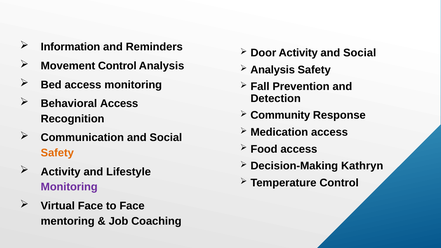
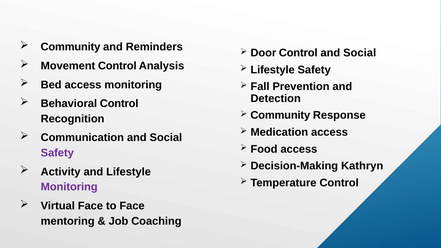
Information: Information -> Community (70, 47)
Door Activity: Activity -> Control (298, 53)
Analysis: Analysis -> Lifestyle (273, 70)
Behavioral Access: Access -> Control (119, 104)
Safety colour: orange -> purple (57, 153)
